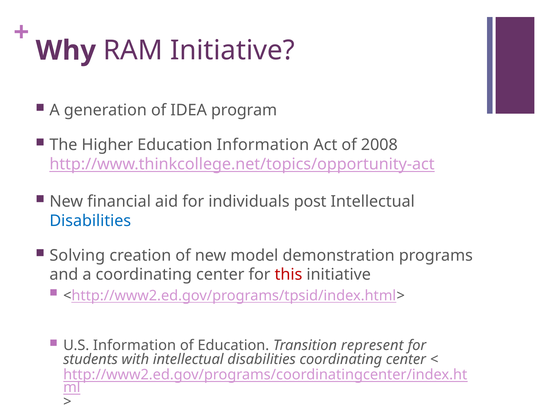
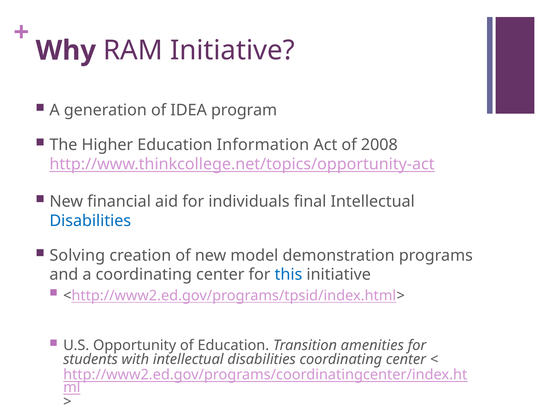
post: post -> final (310, 201)
this colour: red -> blue (288, 275)
U.S Information: Information -> Opportunity (135, 345)
represent: represent -> amenities (372, 345)
